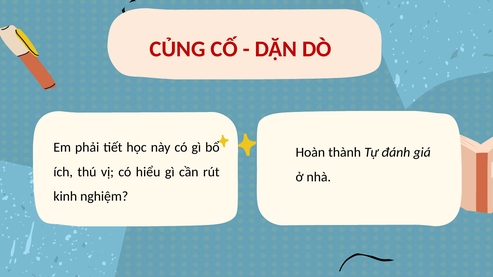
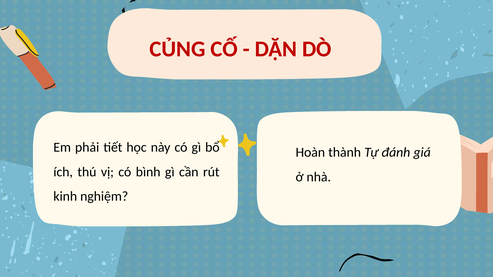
hiểu: hiểu -> bình (148, 172)
